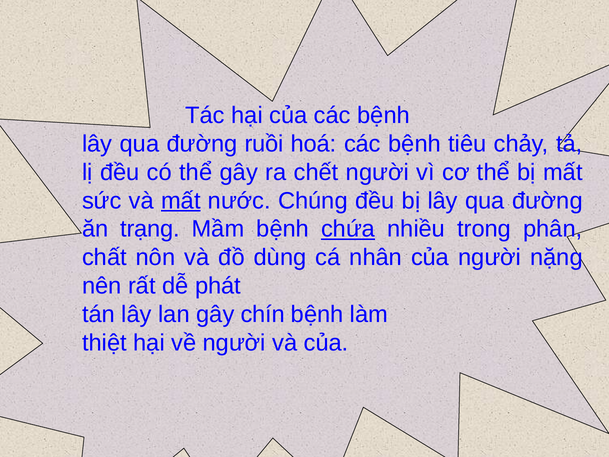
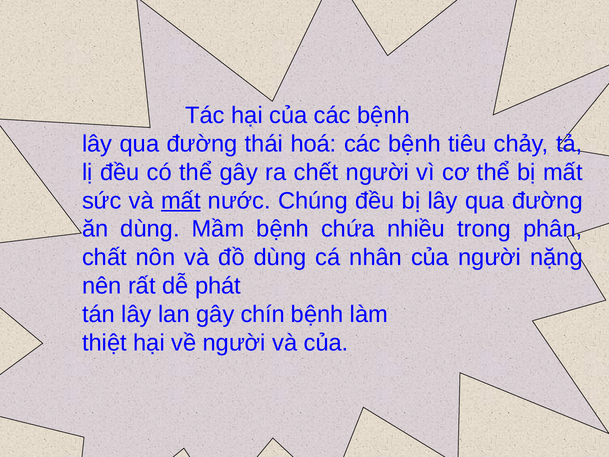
ruồi: ruồi -> thái (264, 144)
ăn trạng: trạng -> dùng (150, 229)
chứa underline: present -> none (348, 229)
